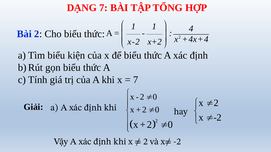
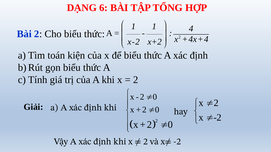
DẠNG 7: 7 -> 6 (103, 8)
biểu: biểu -> toán (56, 56)
7: 7 -> 2 (136, 80)
